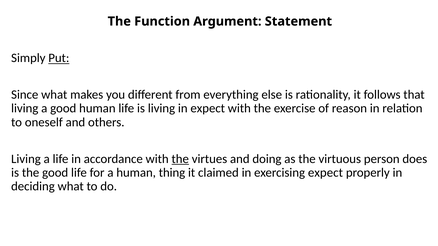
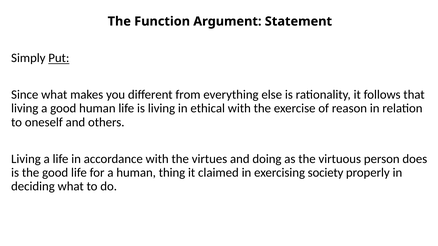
in expect: expect -> ethical (208, 109)
the underline: present -> none (180, 159)
exercising expect: expect -> society (326, 173)
